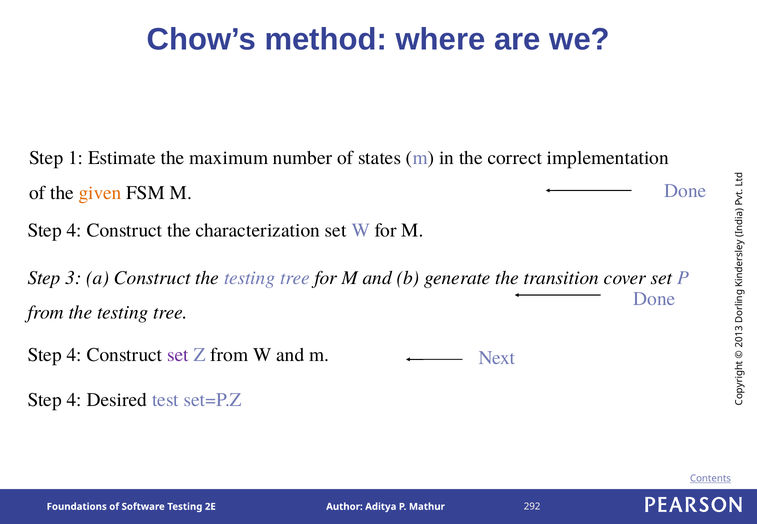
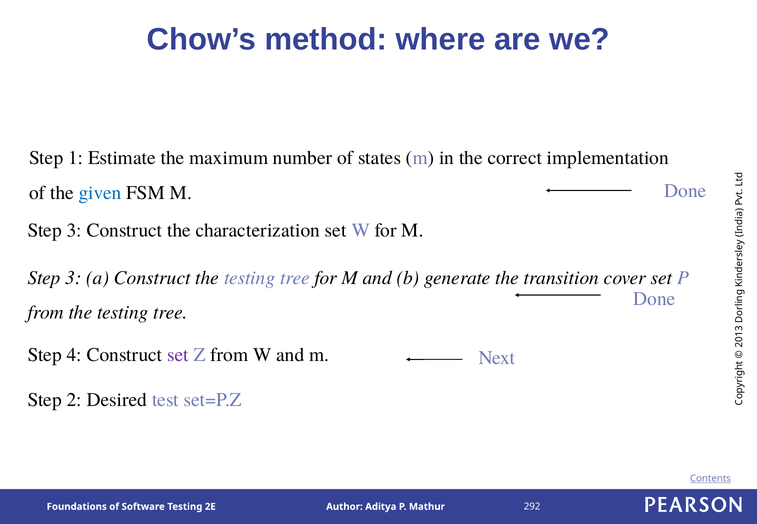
given colour: orange -> blue (100, 193)
4: 4 -> 3 (74, 230)
4: 4 -> 2 (74, 400)
